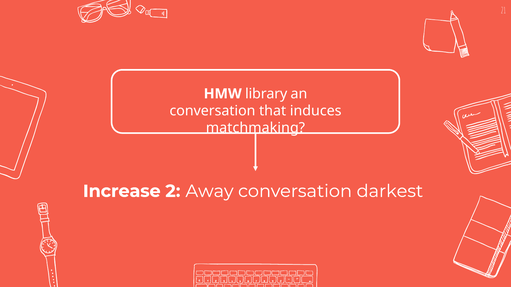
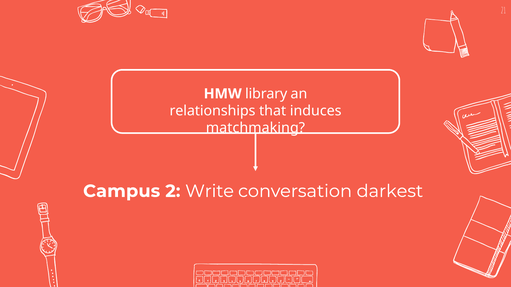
conversation: conversation -> relationships (212, 111)
Increase: Increase -> Campus (122, 191)
Away: Away -> Write (210, 191)
